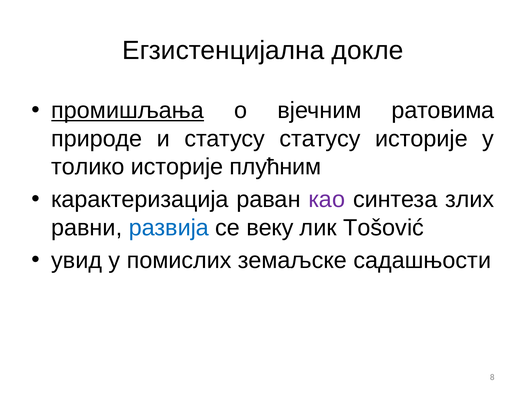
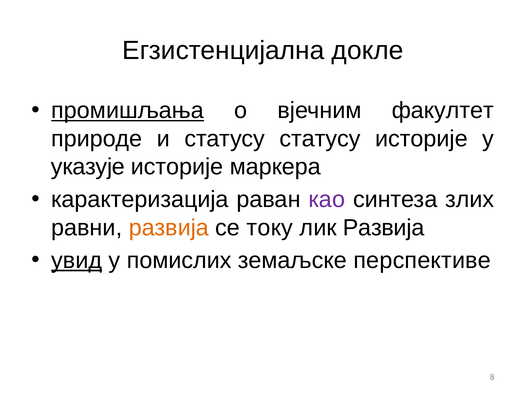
ратовима: ратовима -> факултет (443, 110)
толико: толико -> указује (88, 167)
плућним: плућним -> маркера (275, 167)
развија colour: blue -> orange (169, 227)
веку: веку -> току (270, 227)
лик Tošović: Tošović -> Развија (384, 227)
увид underline: none -> present (77, 260)
садашњости: садашњости -> перспективе (422, 260)
